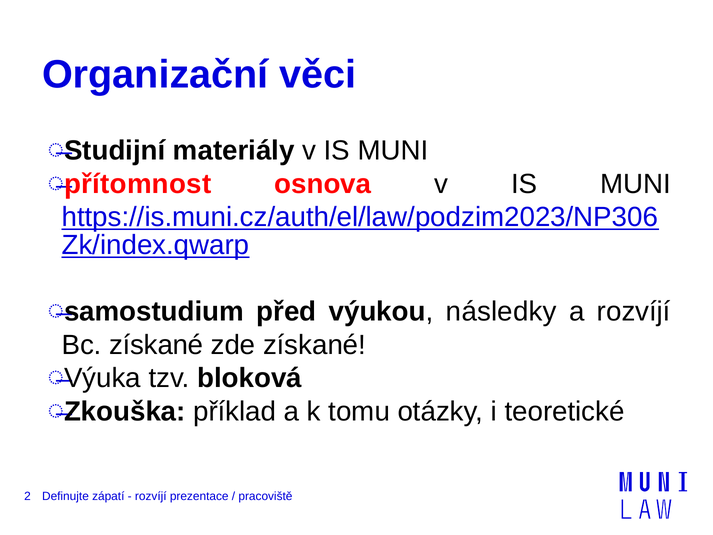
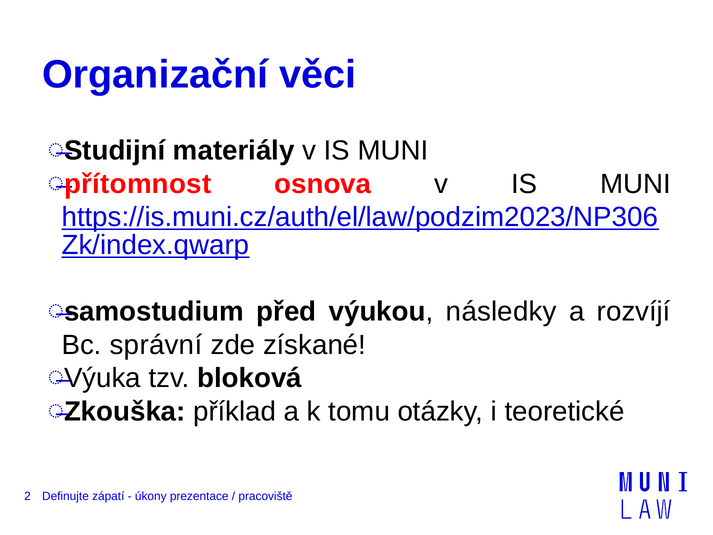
Bc získané: získané -> správní (156, 345)
rozvíjí: rozvíjí -> úkony (151, 496)
